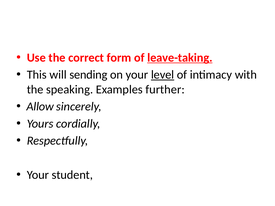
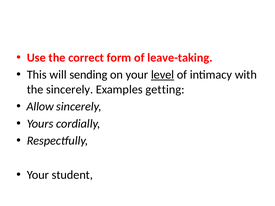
leave-taking underline: present -> none (180, 58)
the speaking: speaking -> sincerely (70, 90)
further: further -> getting (165, 90)
